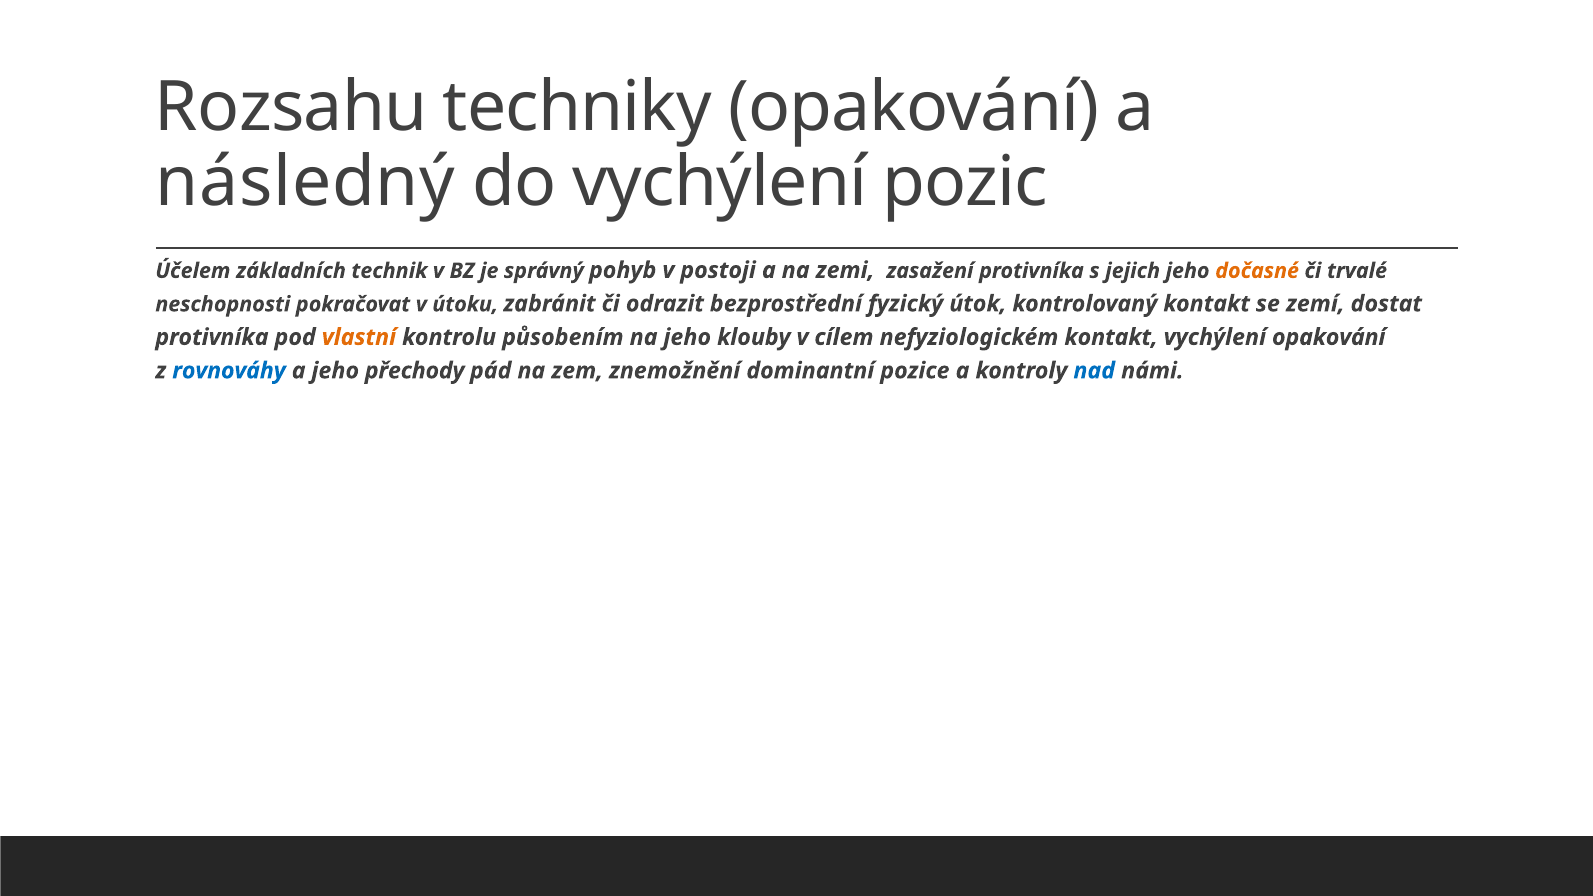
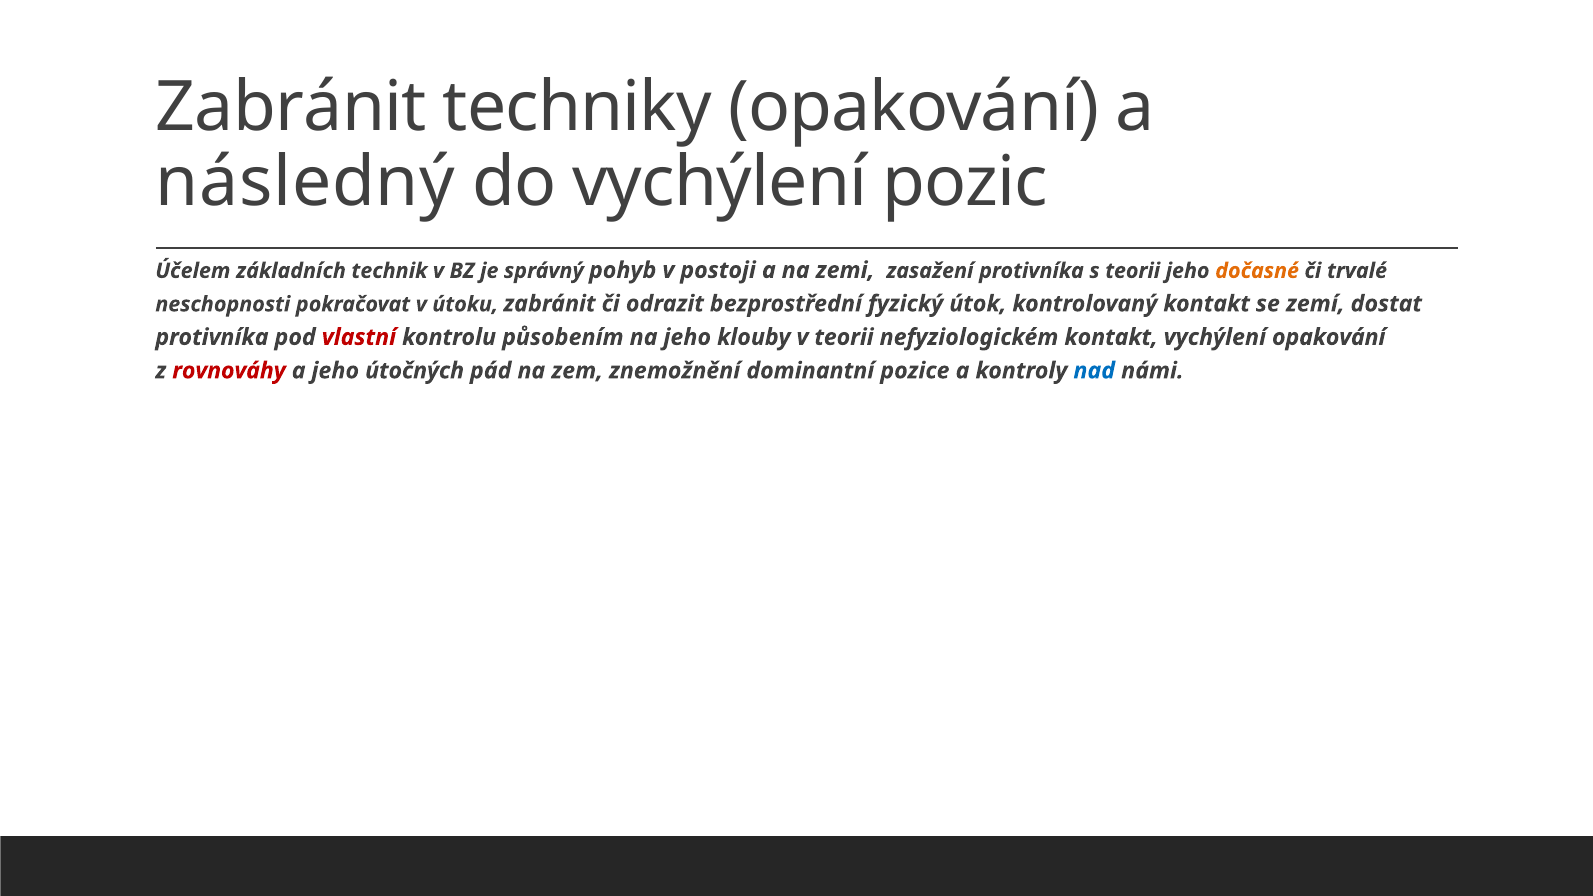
Rozsahu: Rozsahu -> Zabránit (291, 108)
s jejich: jejich -> teorii (1133, 271)
vlastní colour: orange -> red (359, 337)
v cílem: cílem -> teorii (844, 337)
rovnováhy colour: blue -> red (229, 371)
přechody: přechody -> útočných (415, 371)
